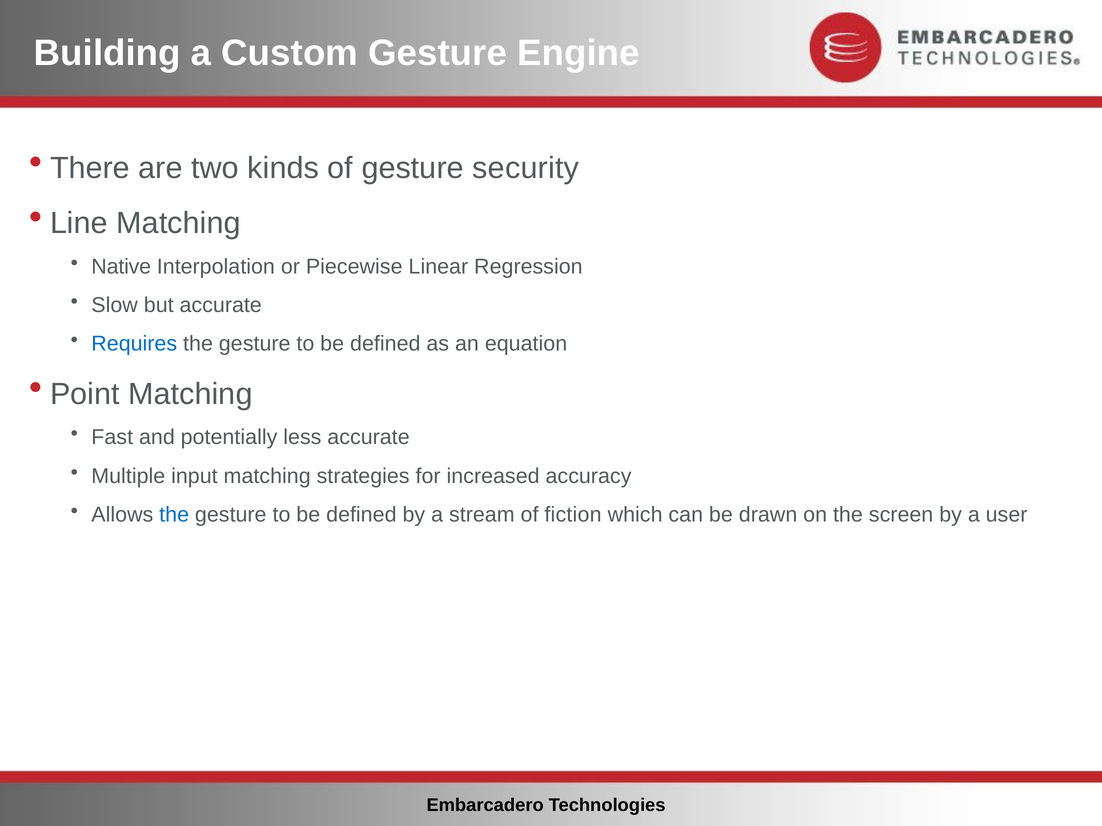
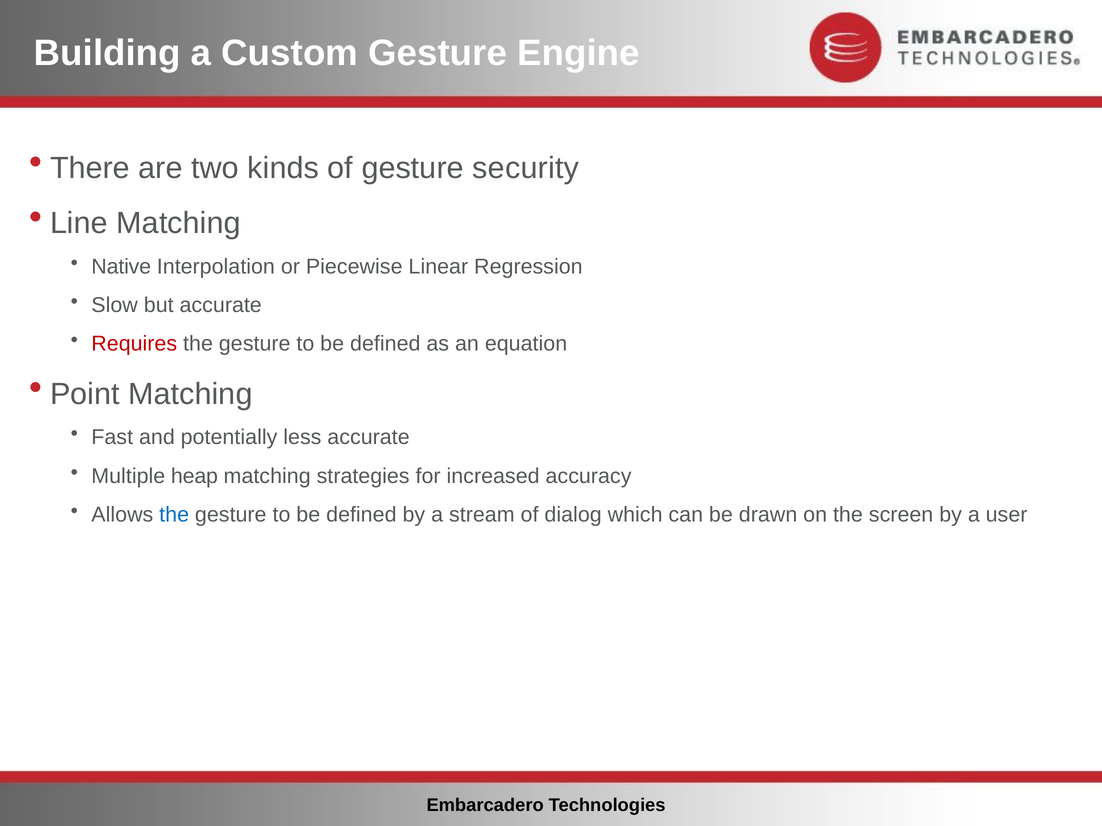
Requires colour: blue -> red (134, 344)
input: input -> heap (194, 476)
fiction: fiction -> dialog (573, 515)
